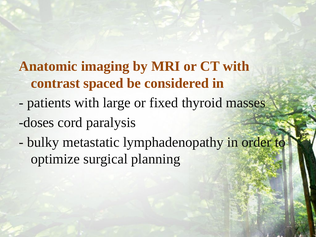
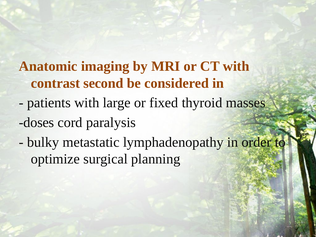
spaced: spaced -> second (103, 83)
